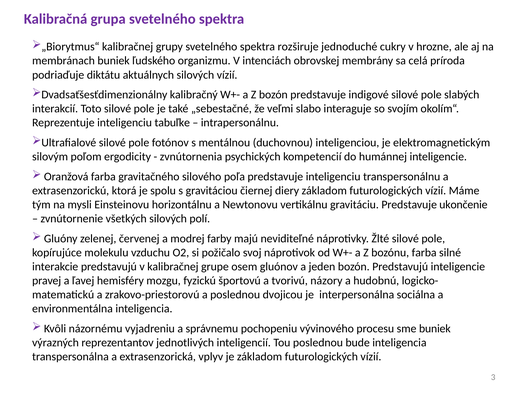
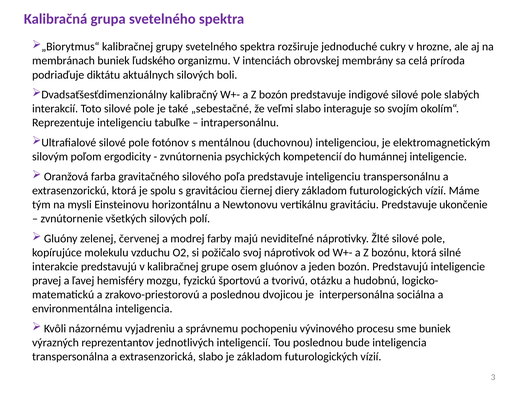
silových vízií: vízií -> boli (227, 75)
bozónu farba: farba -> ktorá (424, 253)
názory: názory -> otázku (326, 281)
extrasenzorická vplyv: vplyv -> slabo (211, 357)
